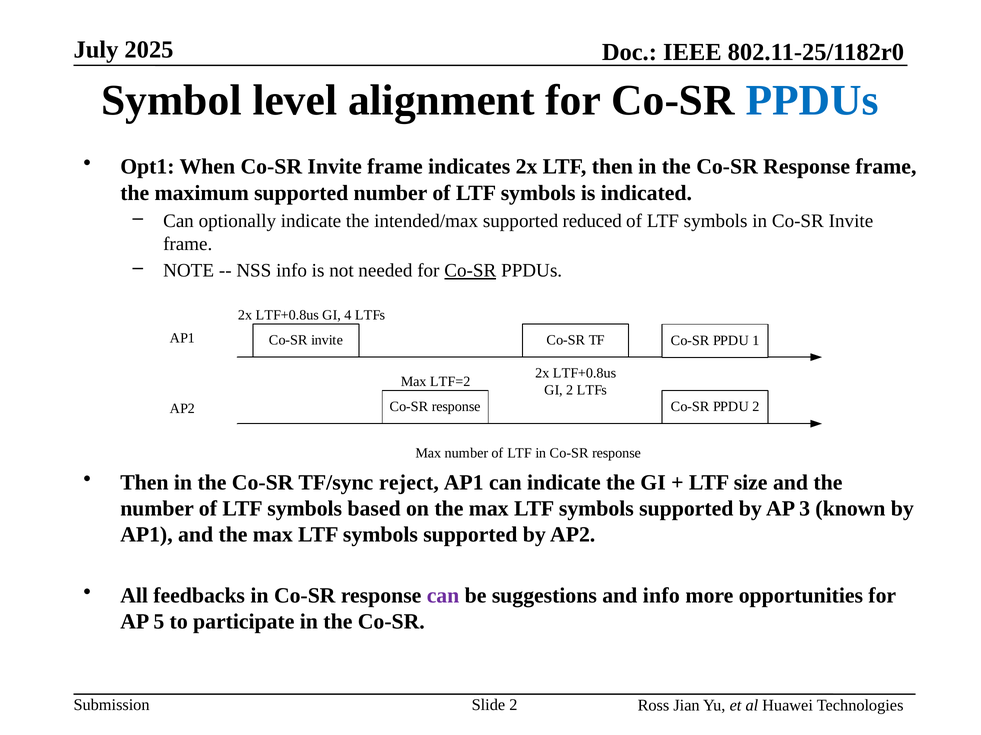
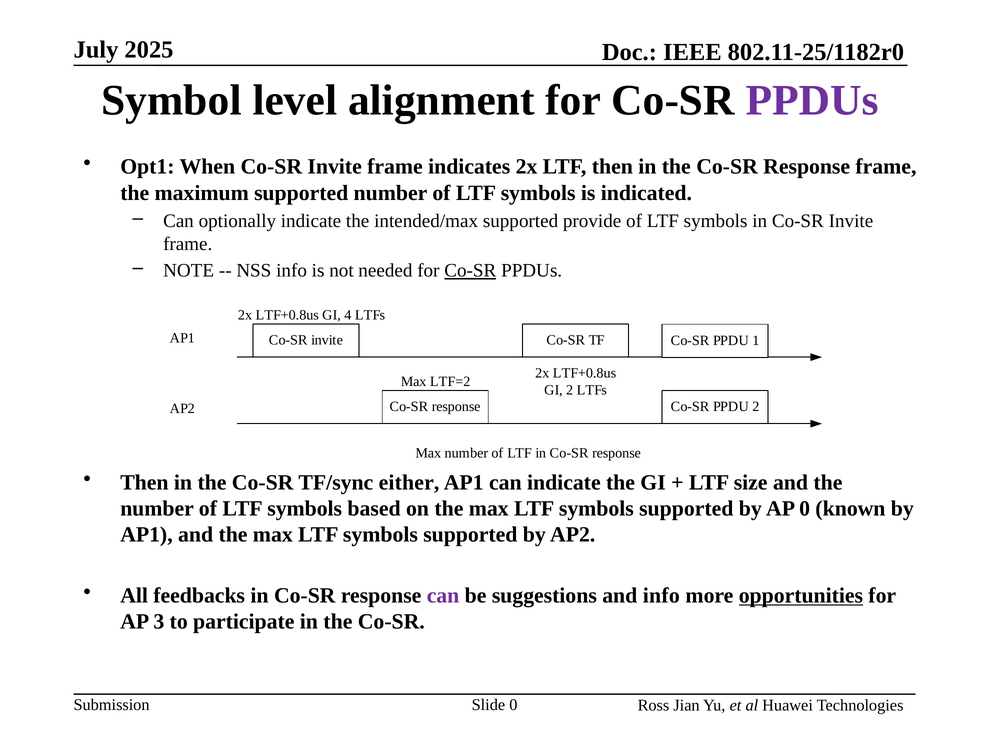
PPDUs colour: blue -> purple (812, 100)
reduced: reduced -> provide (592, 221)
reject: reject -> either (409, 483)
AP 3: 3 -> 0 (805, 509)
opportunities underline: none -> present (801, 596)
5: 5 -> 3 (159, 622)
Slide 2: 2 -> 0 (513, 706)
